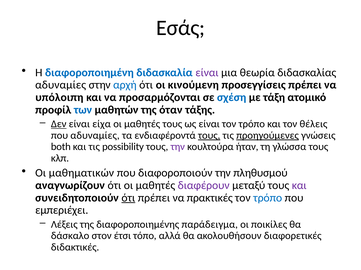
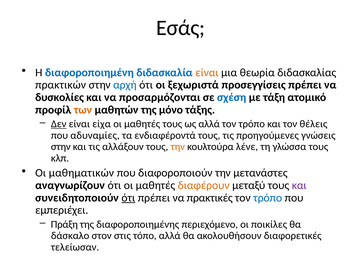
είναι colour: purple -> orange (207, 73)
αδυναμίες: αδυναμίες -> πρακτικών (61, 85)
κινούμενη: κινούμενη -> ξεχωριστά (193, 85)
υπόλοιπη: υπόλοιπη -> δυσκολίες (59, 98)
των colour: blue -> orange (83, 110)
όταν: όταν -> μόνο (171, 110)
ως είναι: είναι -> αλλά (209, 124)
τους underline: present -> none (209, 136)
προηγούμενες underline: present -> none (268, 136)
both: both -> στην (61, 147)
possibility: possibility -> αλλάξουν (123, 147)
την colour: purple -> orange (178, 147)
ήταν: ήταν -> λένε (247, 147)
πληθυσμού: πληθυσμού -> μετανάστες (260, 173)
διαφέρουν colour: purple -> orange (204, 186)
Λέξεις: Λέξεις -> Πράξη (64, 225)
παράδειγμα: παράδειγμα -> περιεχόμενο (210, 225)
έτσι: έτσι -> στις (122, 236)
διδακτικές: διδακτικές -> τελείωσαν (75, 248)
